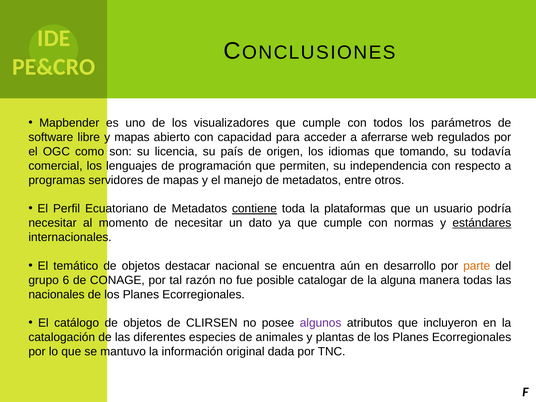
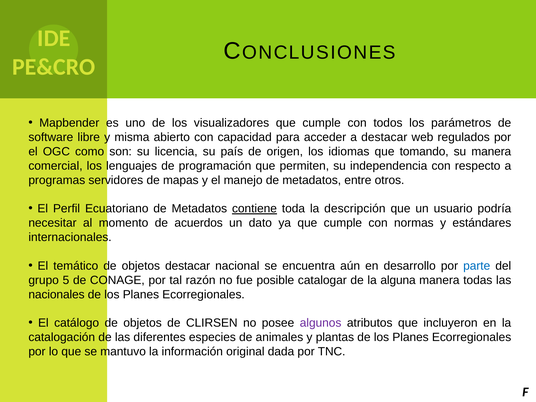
y mapas: mapas -> misma (132, 137)
a aferrarse: aferrarse -> destacar (384, 137)
su todavía: todavía -> manera (491, 152)
plataformas: plataformas -> descripción (355, 209)
de necesitar: necesitar -> acuerdos (199, 223)
estándares underline: present -> none (482, 223)
parte colour: orange -> blue (477, 266)
6: 6 -> 5 (66, 280)
